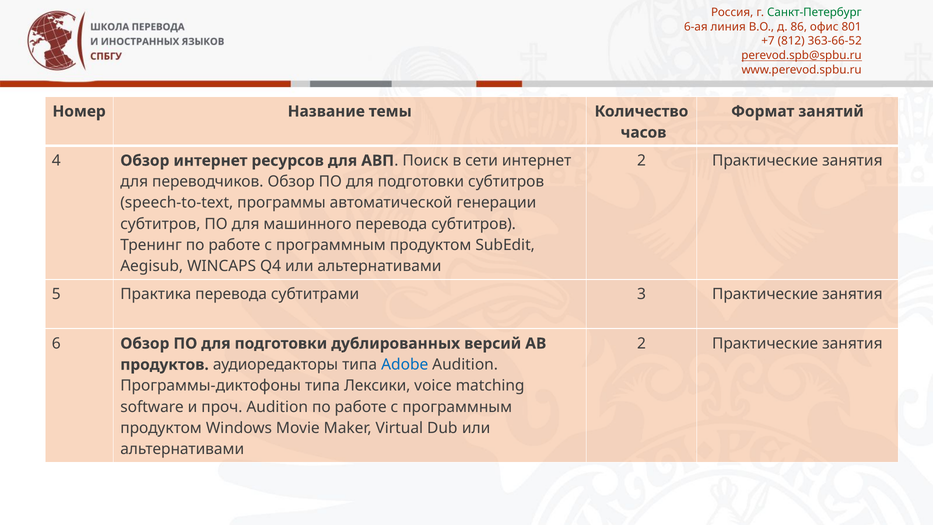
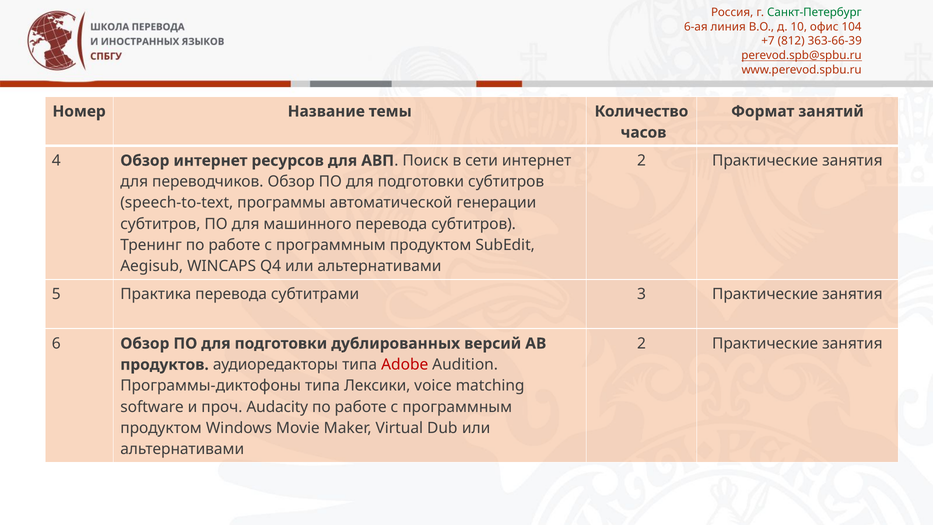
86: 86 -> 10 (799, 27)
801: 801 -> 104 (852, 27)
363-66-52: 363-66-52 -> 363-66-39 (835, 41)
Adobe colour: blue -> red (405, 365)
проч Audition: Audition -> Audacity (277, 407)
